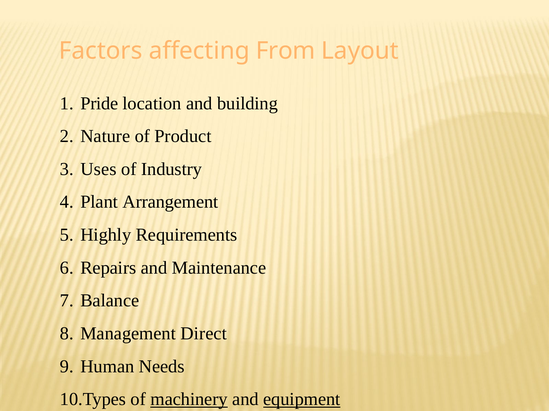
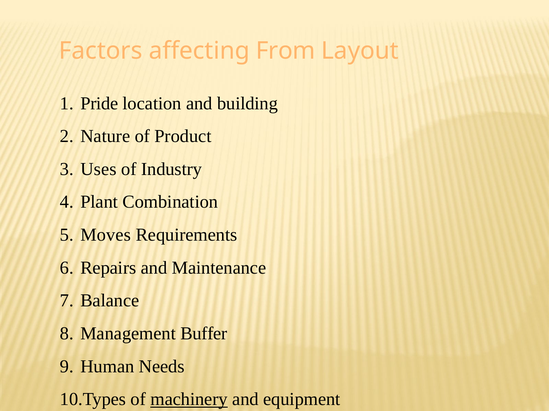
Arrangement: Arrangement -> Combination (170, 202)
Highly: Highly -> Moves (106, 235)
Direct: Direct -> Buffer (204, 334)
equipment underline: present -> none (302, 400)
